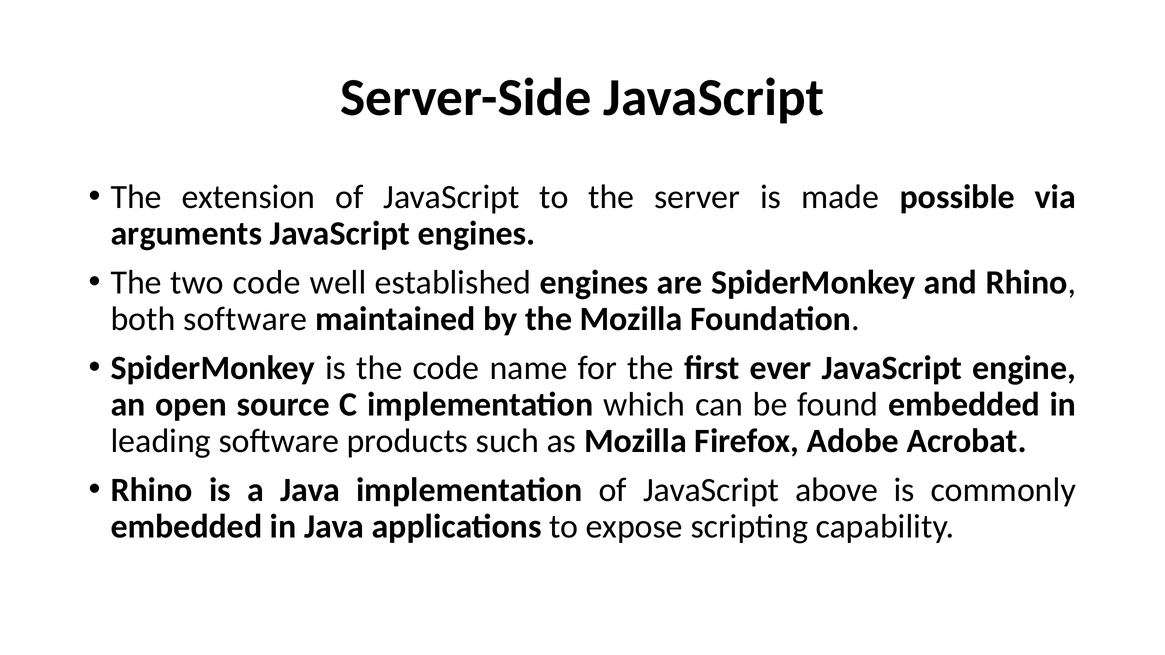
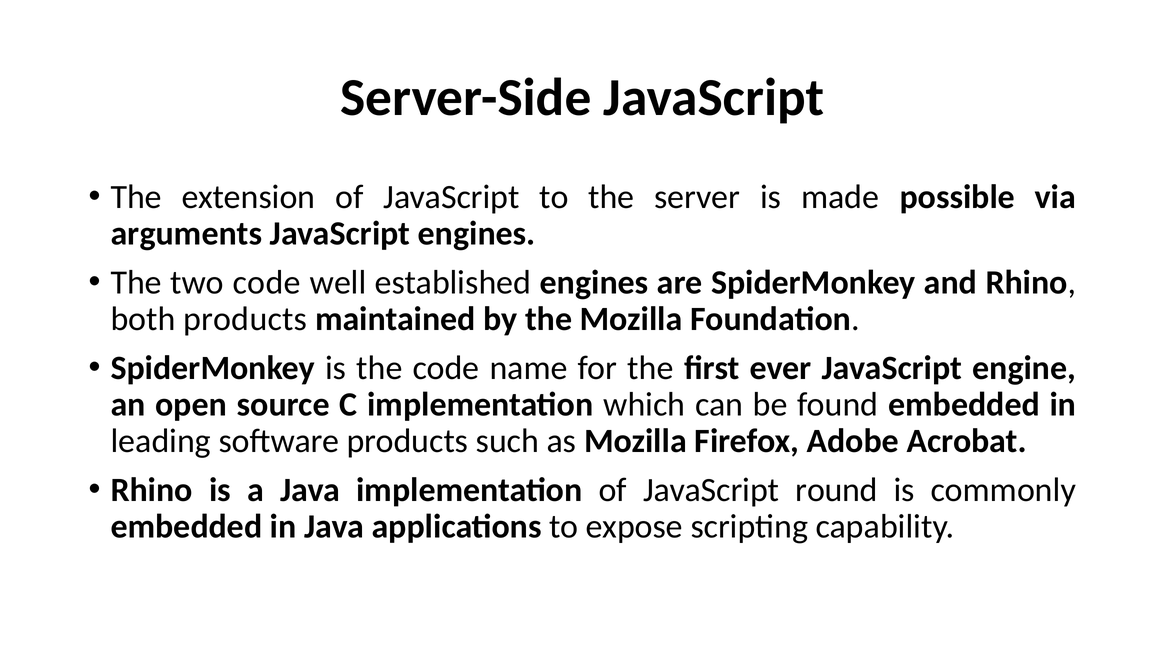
both software: software -> products (245, 319)
above: above -> round (837, 490)
